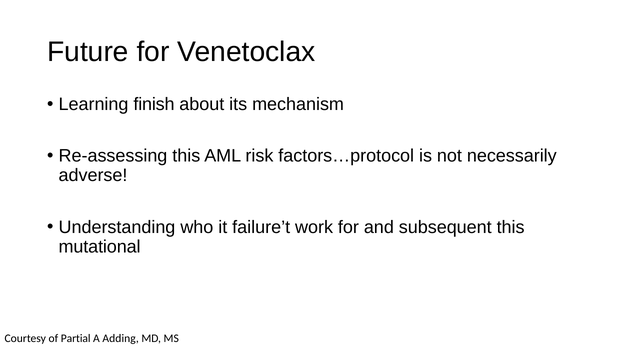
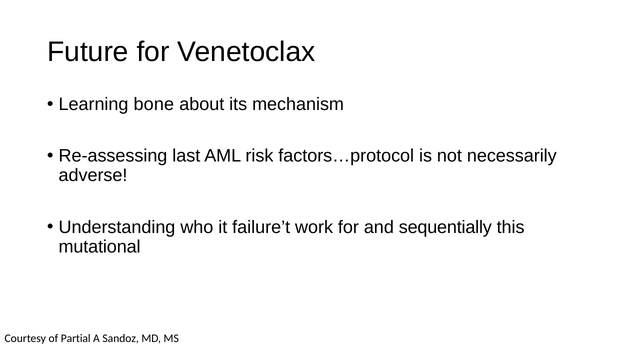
finish: finish -> bone (154, 104)
Re-assessing this: this -> last (186, 156)
subsequent: subsequent -> sequentially (445, 227)
Adding: Adding -> Sandoz (121, 338)
